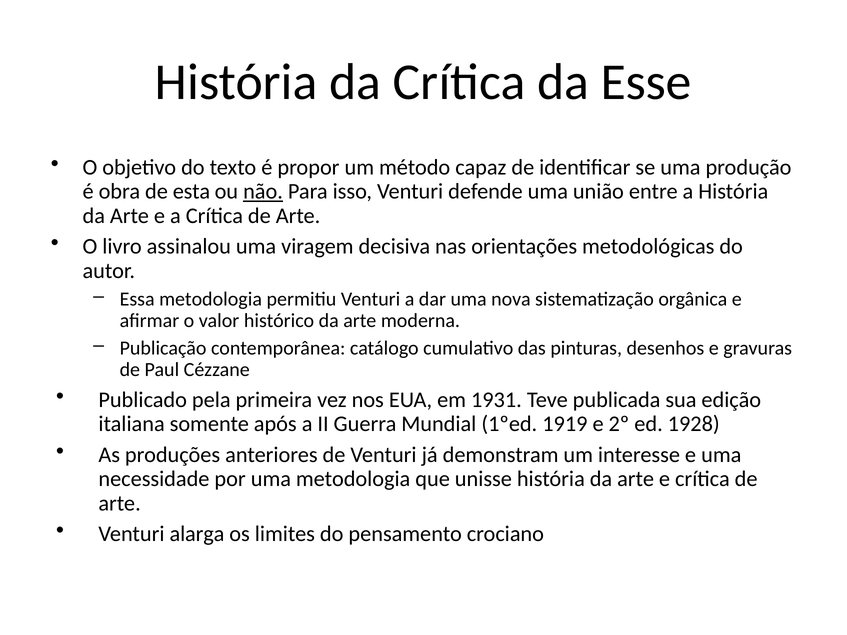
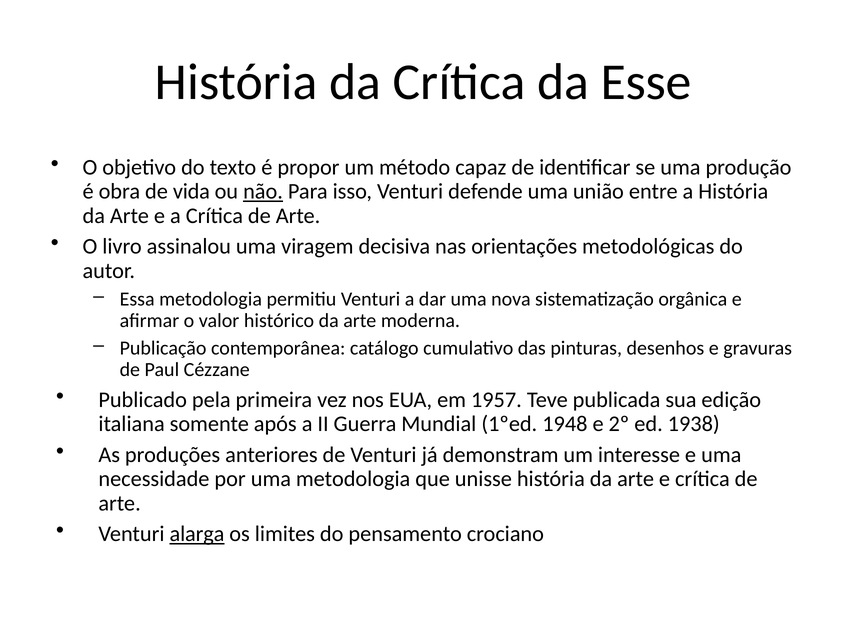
esta: esta -> vida (191, 192)
1931: 1931 -> 1957 (496, 400)
1919: 1919 -> 1948 (565, 424)
1928: 1928 -> 1938 (694, 424)
alarga underline: none -> present (197, 534)
